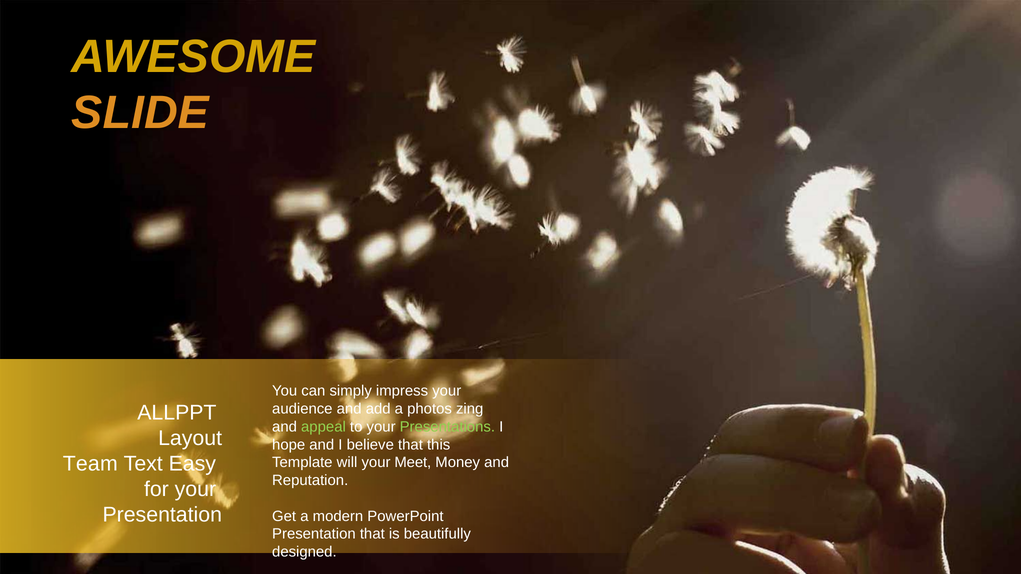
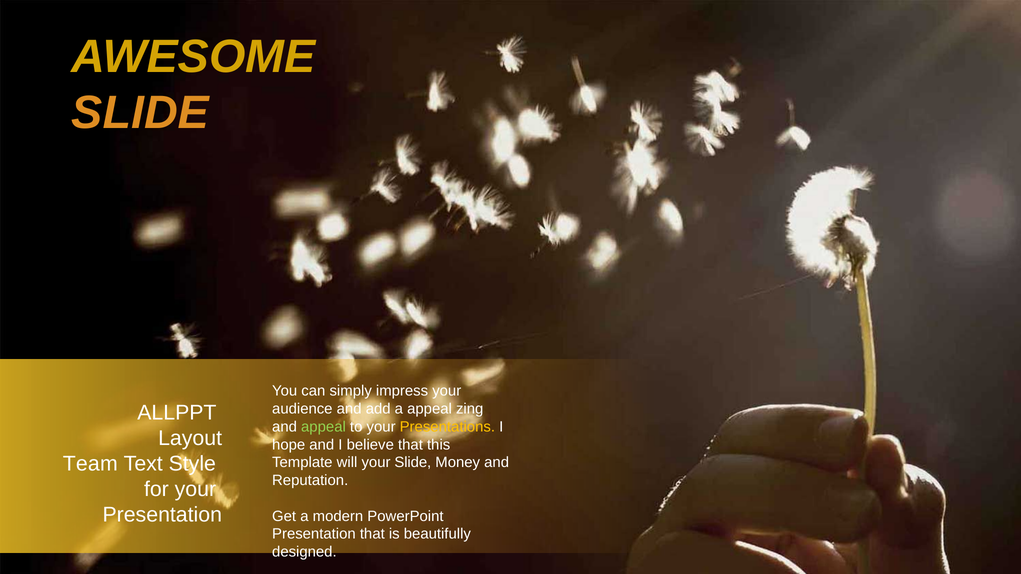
a photos: photos -> appeal (430, 409)
Presentations colour: light green -> yellow (447, 427)
Easy: Easy -> Style (192, 464)
your Meet: Meet -> Slide (413, 463)
